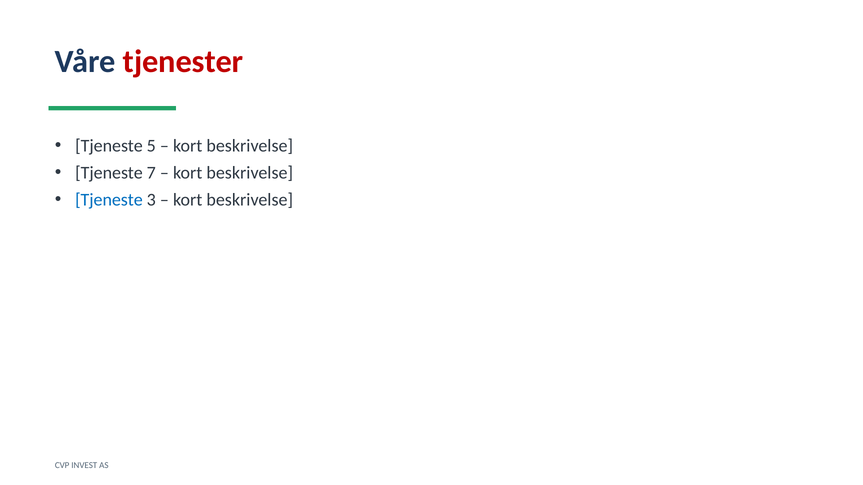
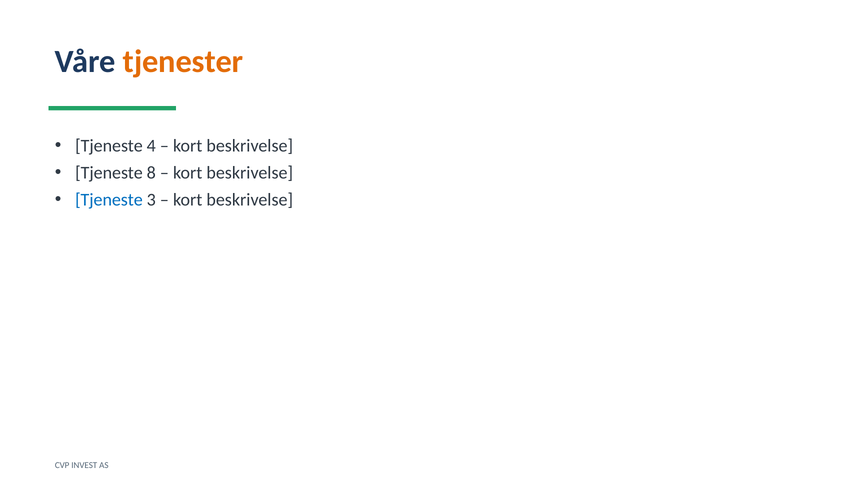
tjenester colour: red -> orange (183, 62)
5: 5 -> 4 (151, 146)
7: 7 -> 8 (151, 173)
